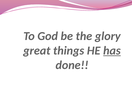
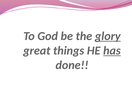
glory underline: none -> present (108, 36)
